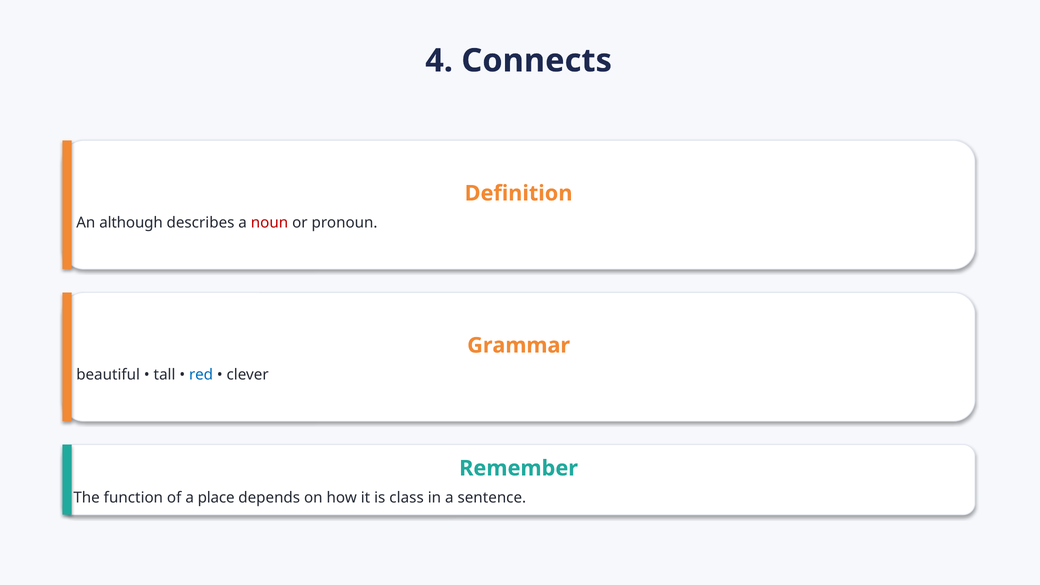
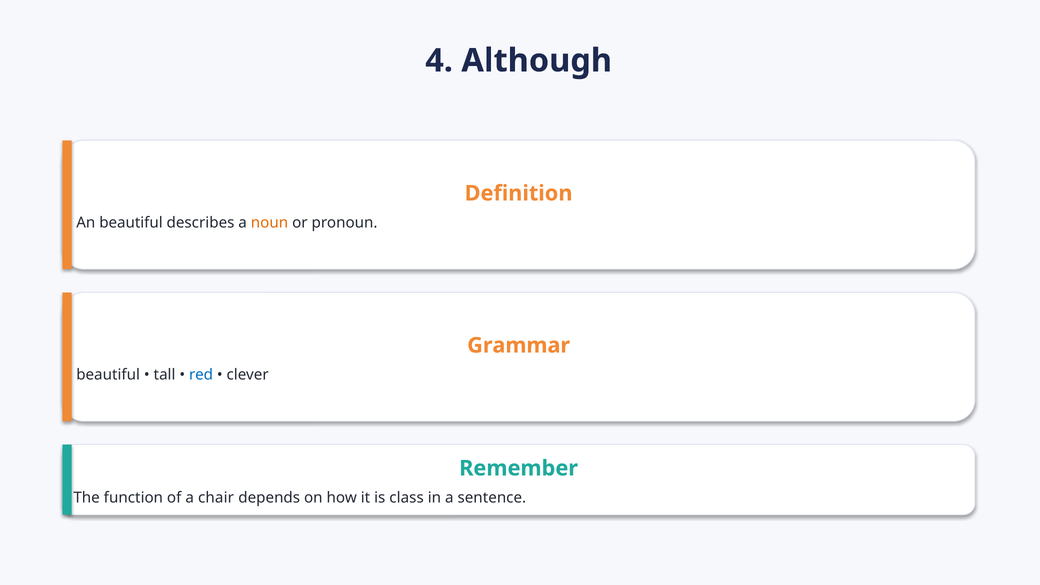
Connects: Connects -> Although (537, 61)
An although: although -> beautiful (131, 223)
noun colour: red -> orange (270, 223)
place: place -> chair (216, 498)
